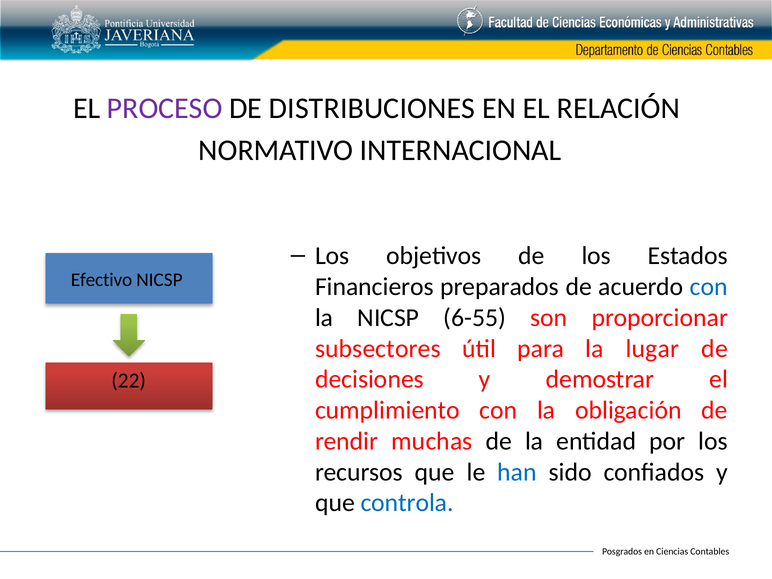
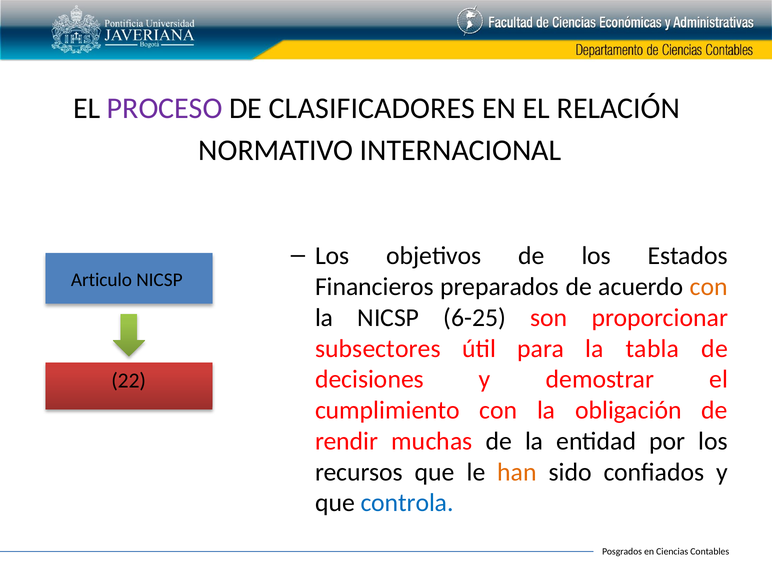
DISTRIBUCIONES: DISTRIBUCIONES -> CLASIFICADORES (372, 108)
Efectivo: Efectivo -> Articulo (101, 280)
con colour: blue -> orange (709, 287)
6-55: 6-55 -> 6-25 (475, 318)
lugar: lugar -> tabla (652, 349)
han colour: blue -> orange (517, 472)
